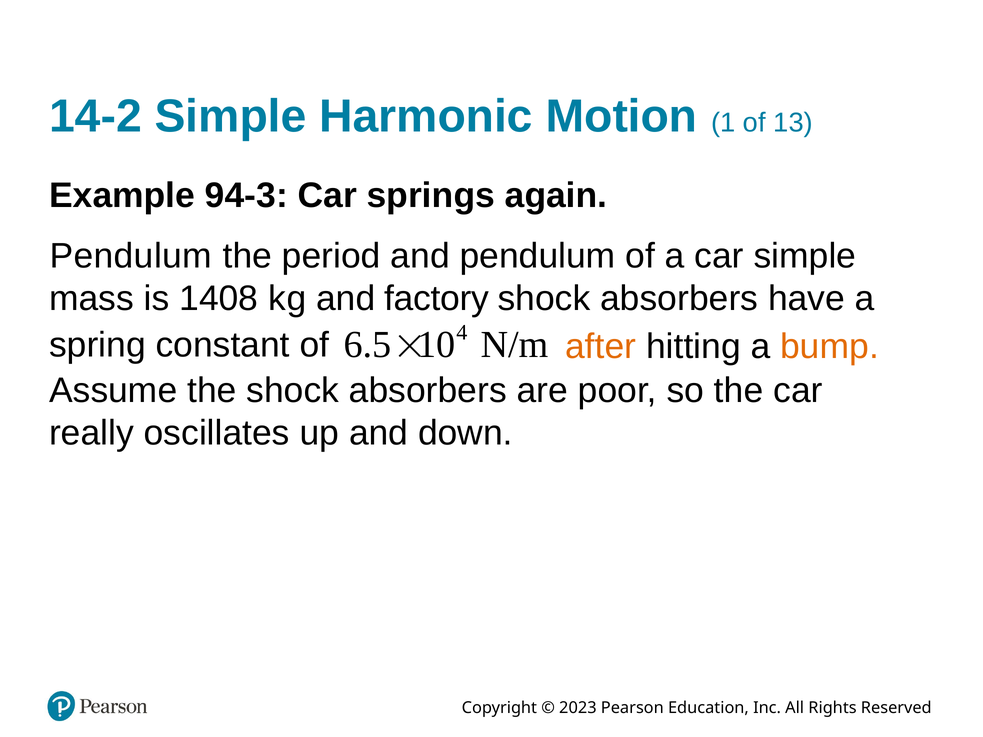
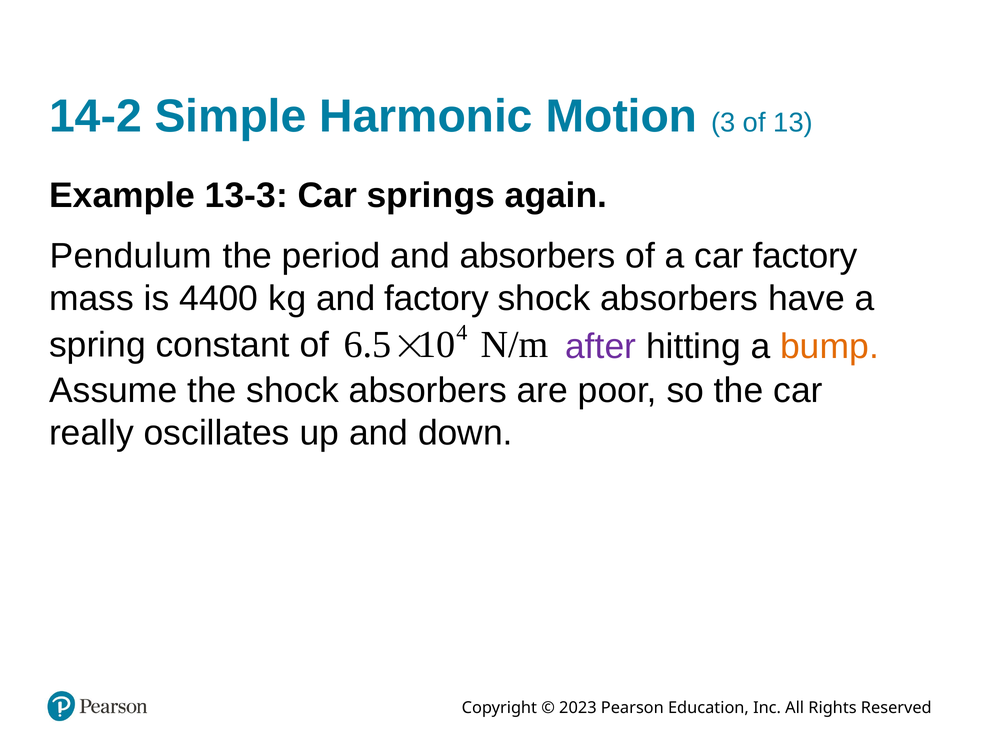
1: 1 -> 3 (723, 123)
94-3: 94-3 -> 13-3 (246, 196)
and pendulum: pendulum -> absorbers (538, 256)
car simple: simple -> factory (805, 256)
1408: 1408 -> 4400 (219, 299)
after colour: orange -> purple (601, 346)
